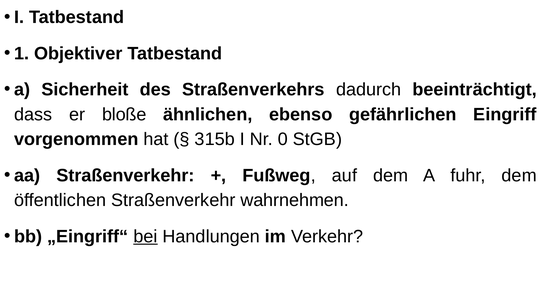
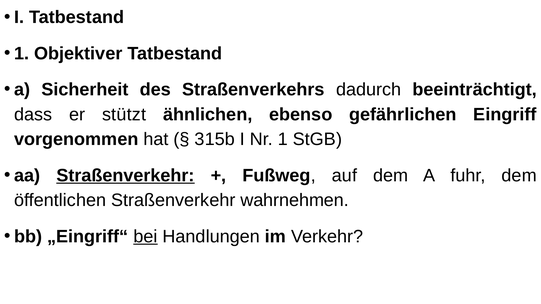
bloße: bloße -> stützt (124, 115)
0: 0 -> 1 (283, 139)
Straßenverkehr underline: none -> present (126, 176)
